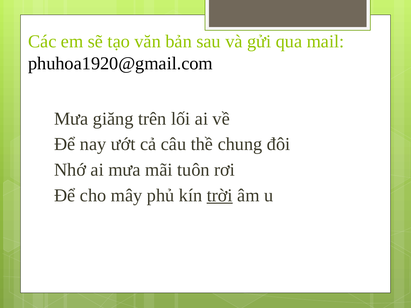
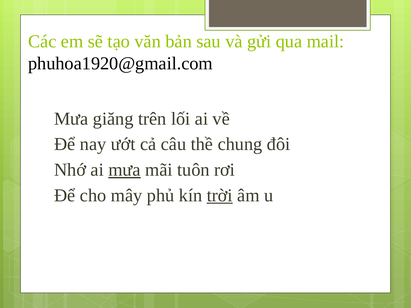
mưa underline: none -> present (124, 170)
